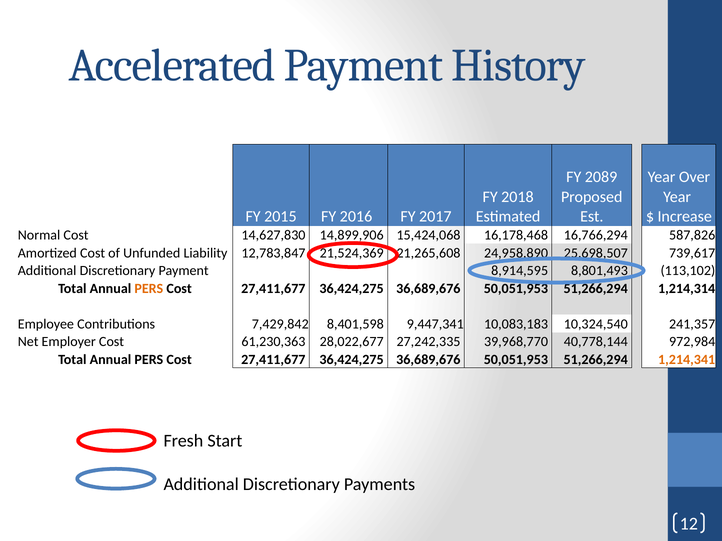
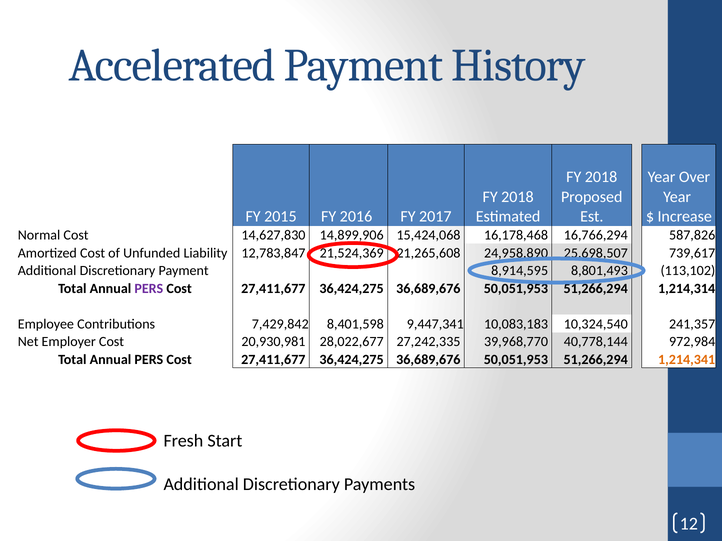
2089: 2089 -> 2018 (601, 177)
PERS colour: orange -> purple (149, 289)
61,230,363: 61,230,363 -> 20,930,981 (273, 342)
